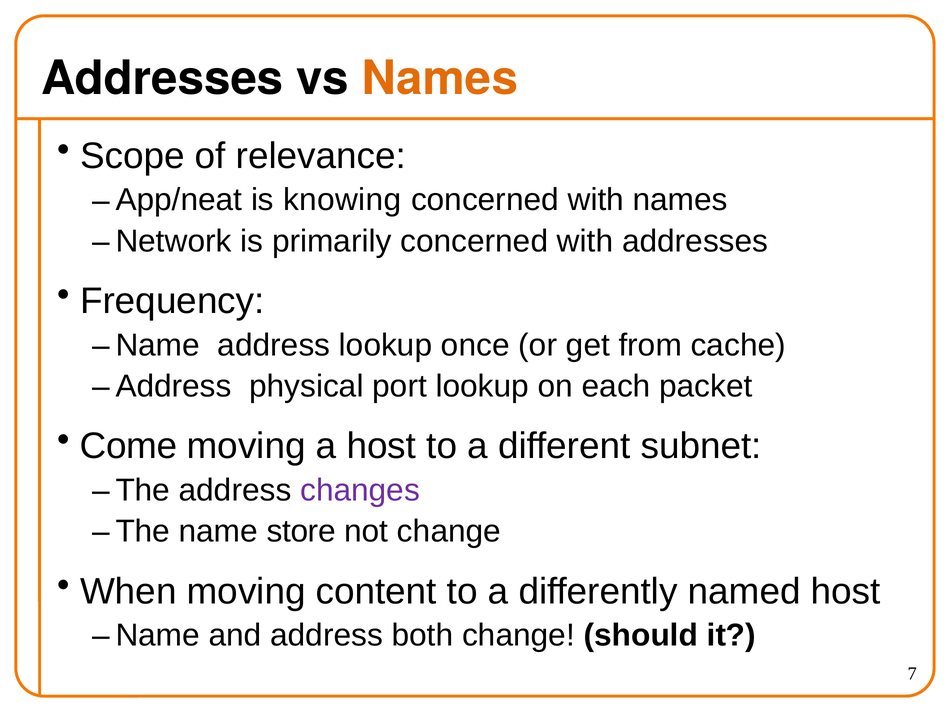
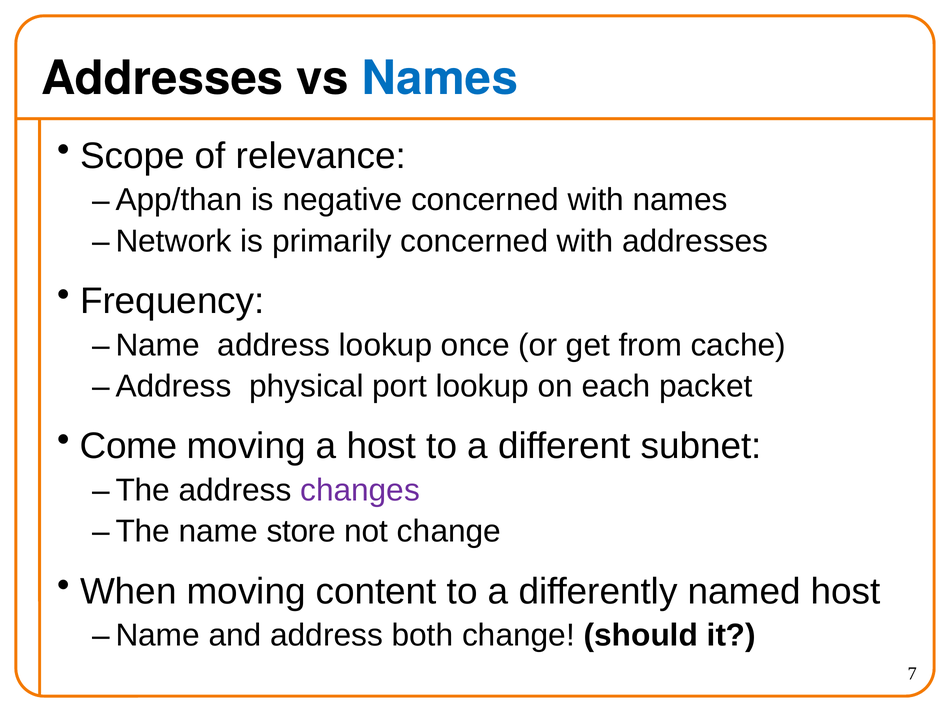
Names colour: orange -> blue (440, 79)
App/neat: App/neat -> App/than (179, 200)
knowing: knowing -> negative (342, 200)
